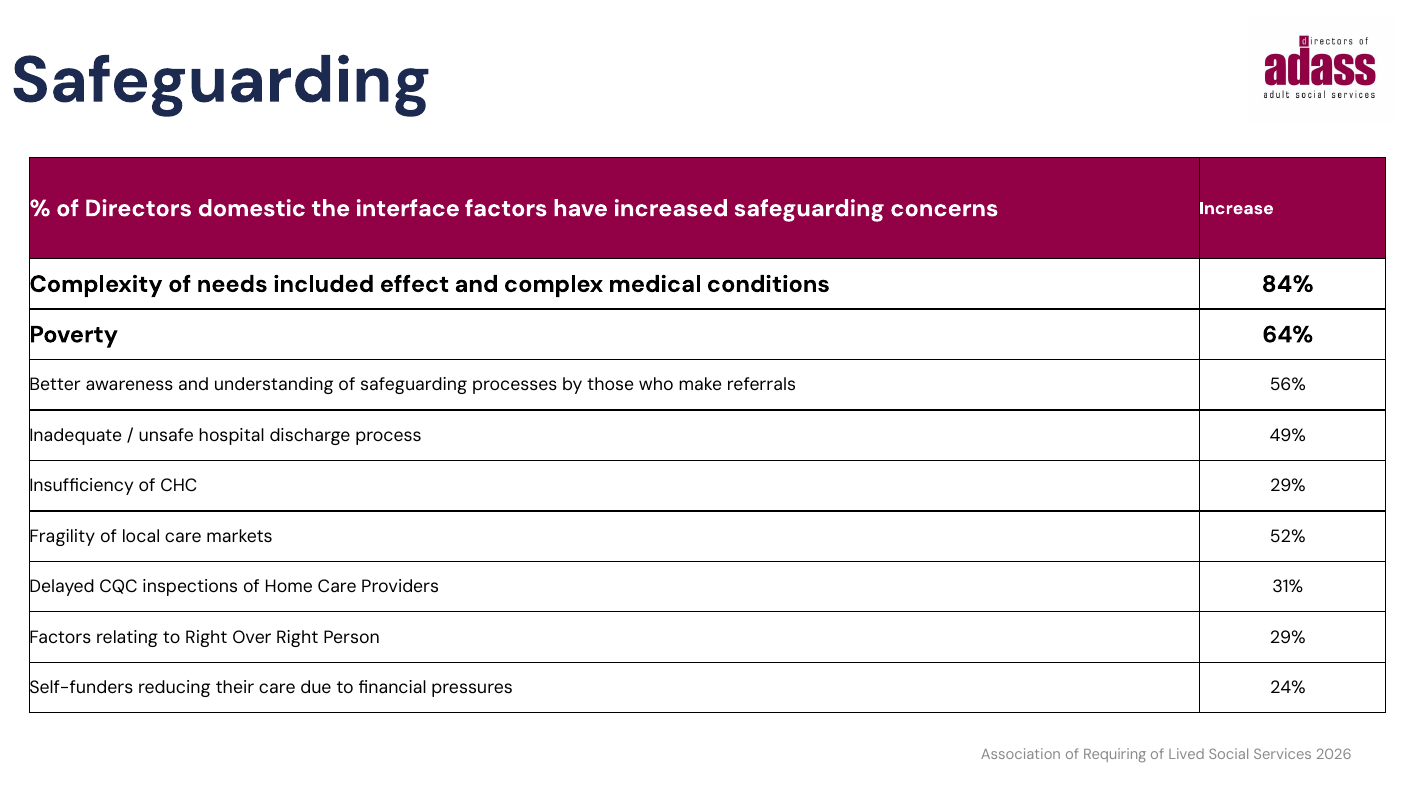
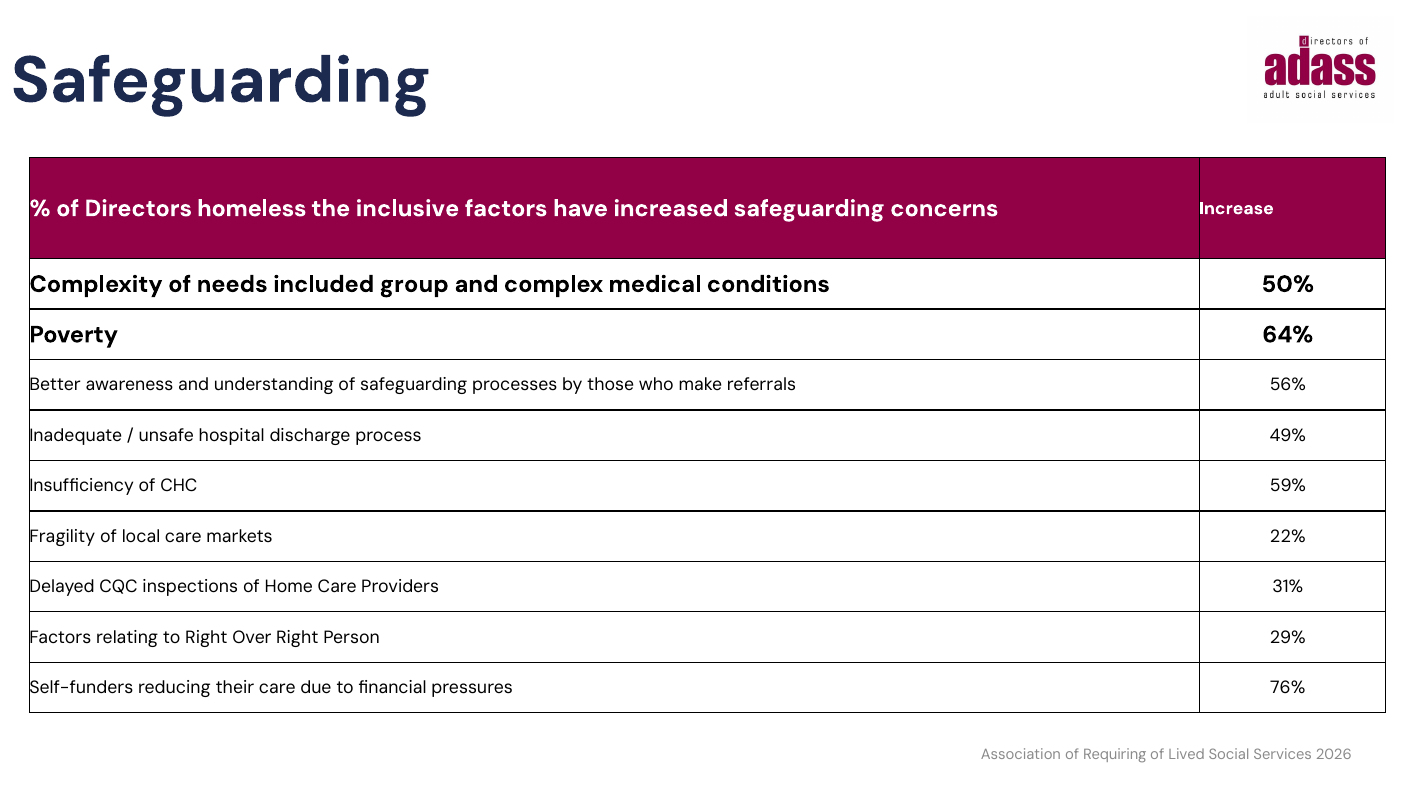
domestic: domestic -> homeless (252, 209)
interface: interface -> inclusive (407, 209)
effect: effect -> group (414, 284)
84%: 84% -> 50% (1288, 284)
CHC 29%: 29% -> 59% (1288, 486)
52%: 52% -> 22% (1288, 537)
24%: 24% -> 76% (1288, 688)
